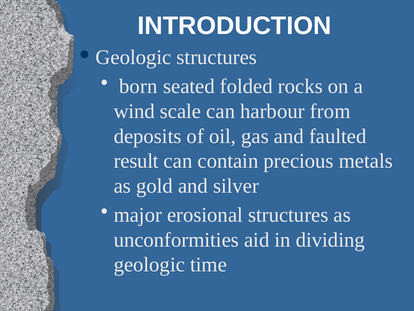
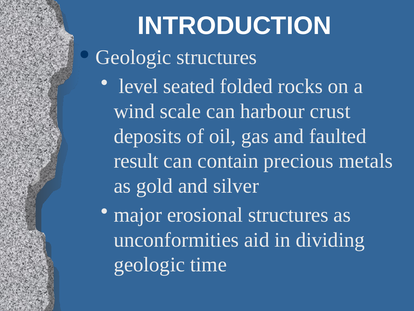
born: born -> level (139, 86)
from: from -> crust (330, 111)
